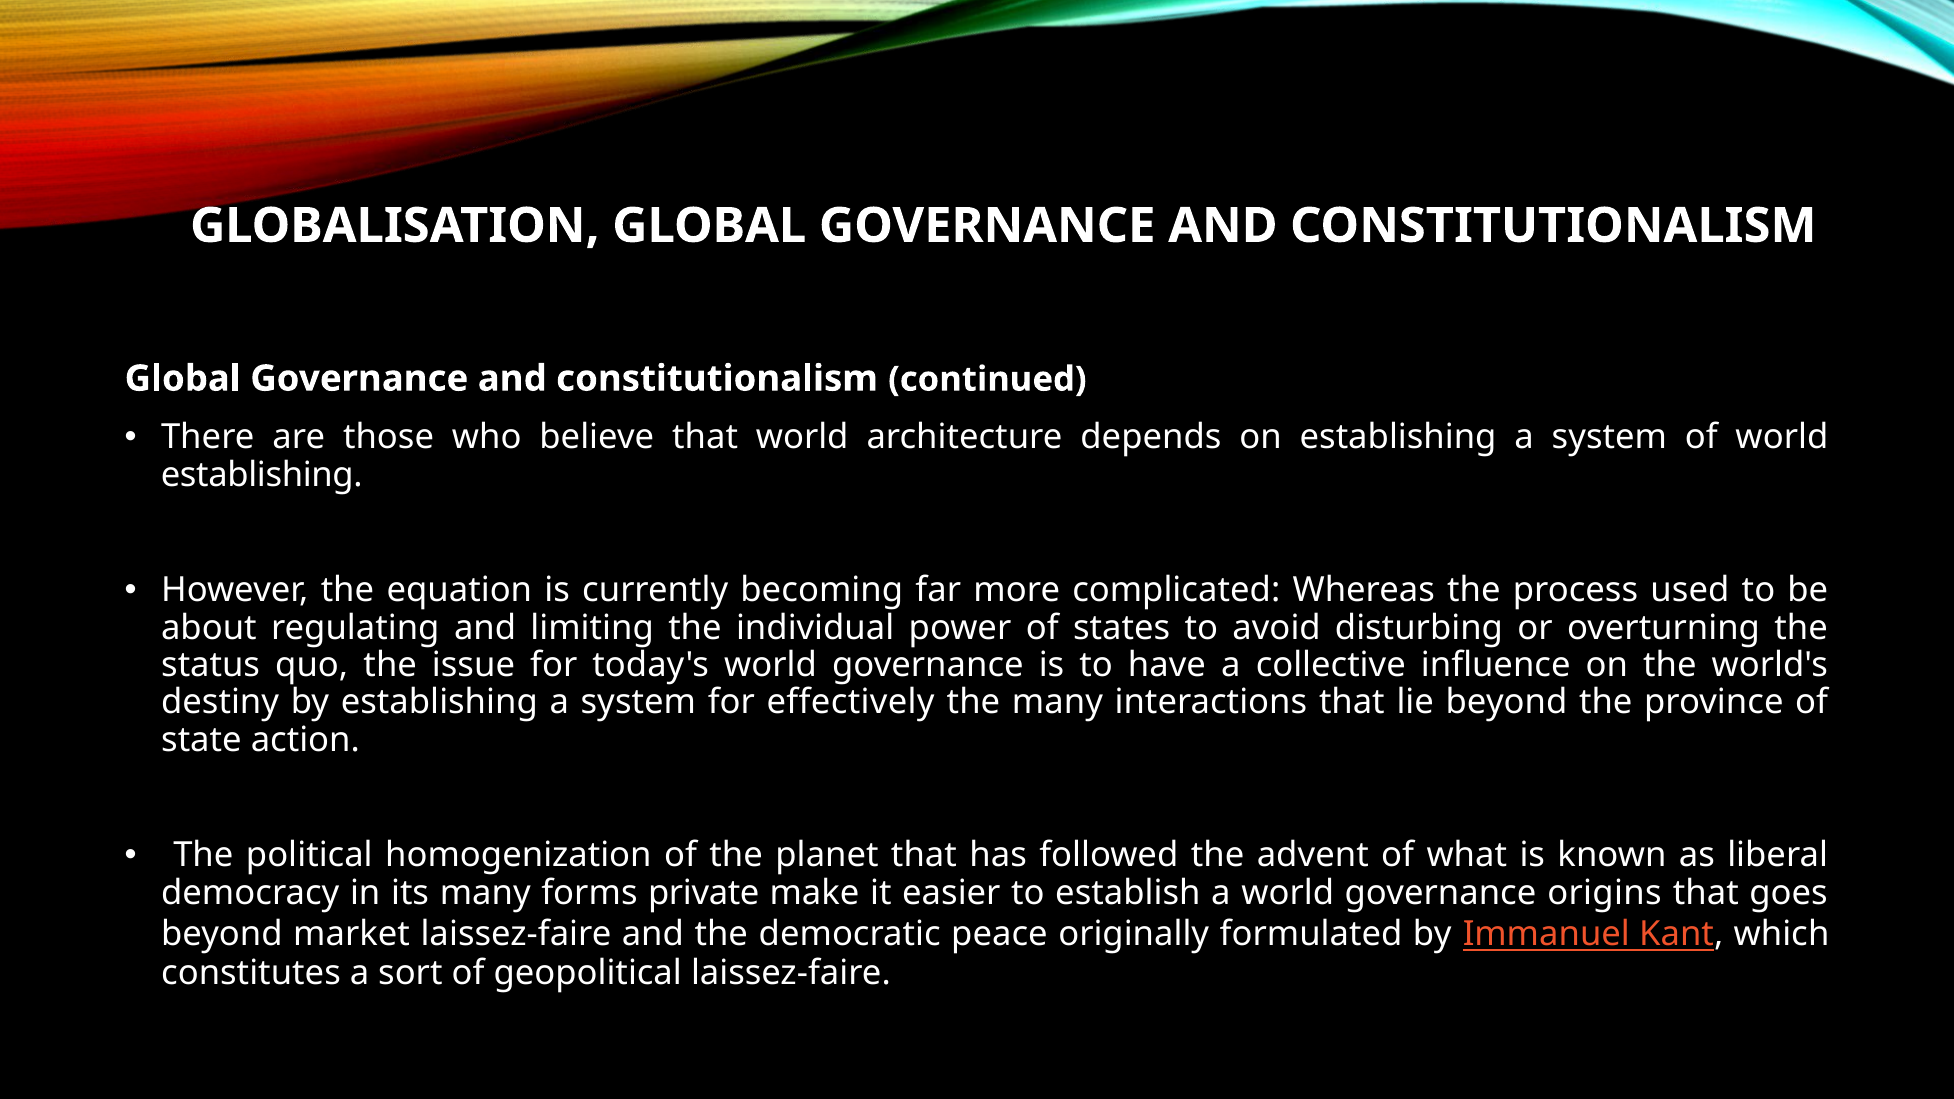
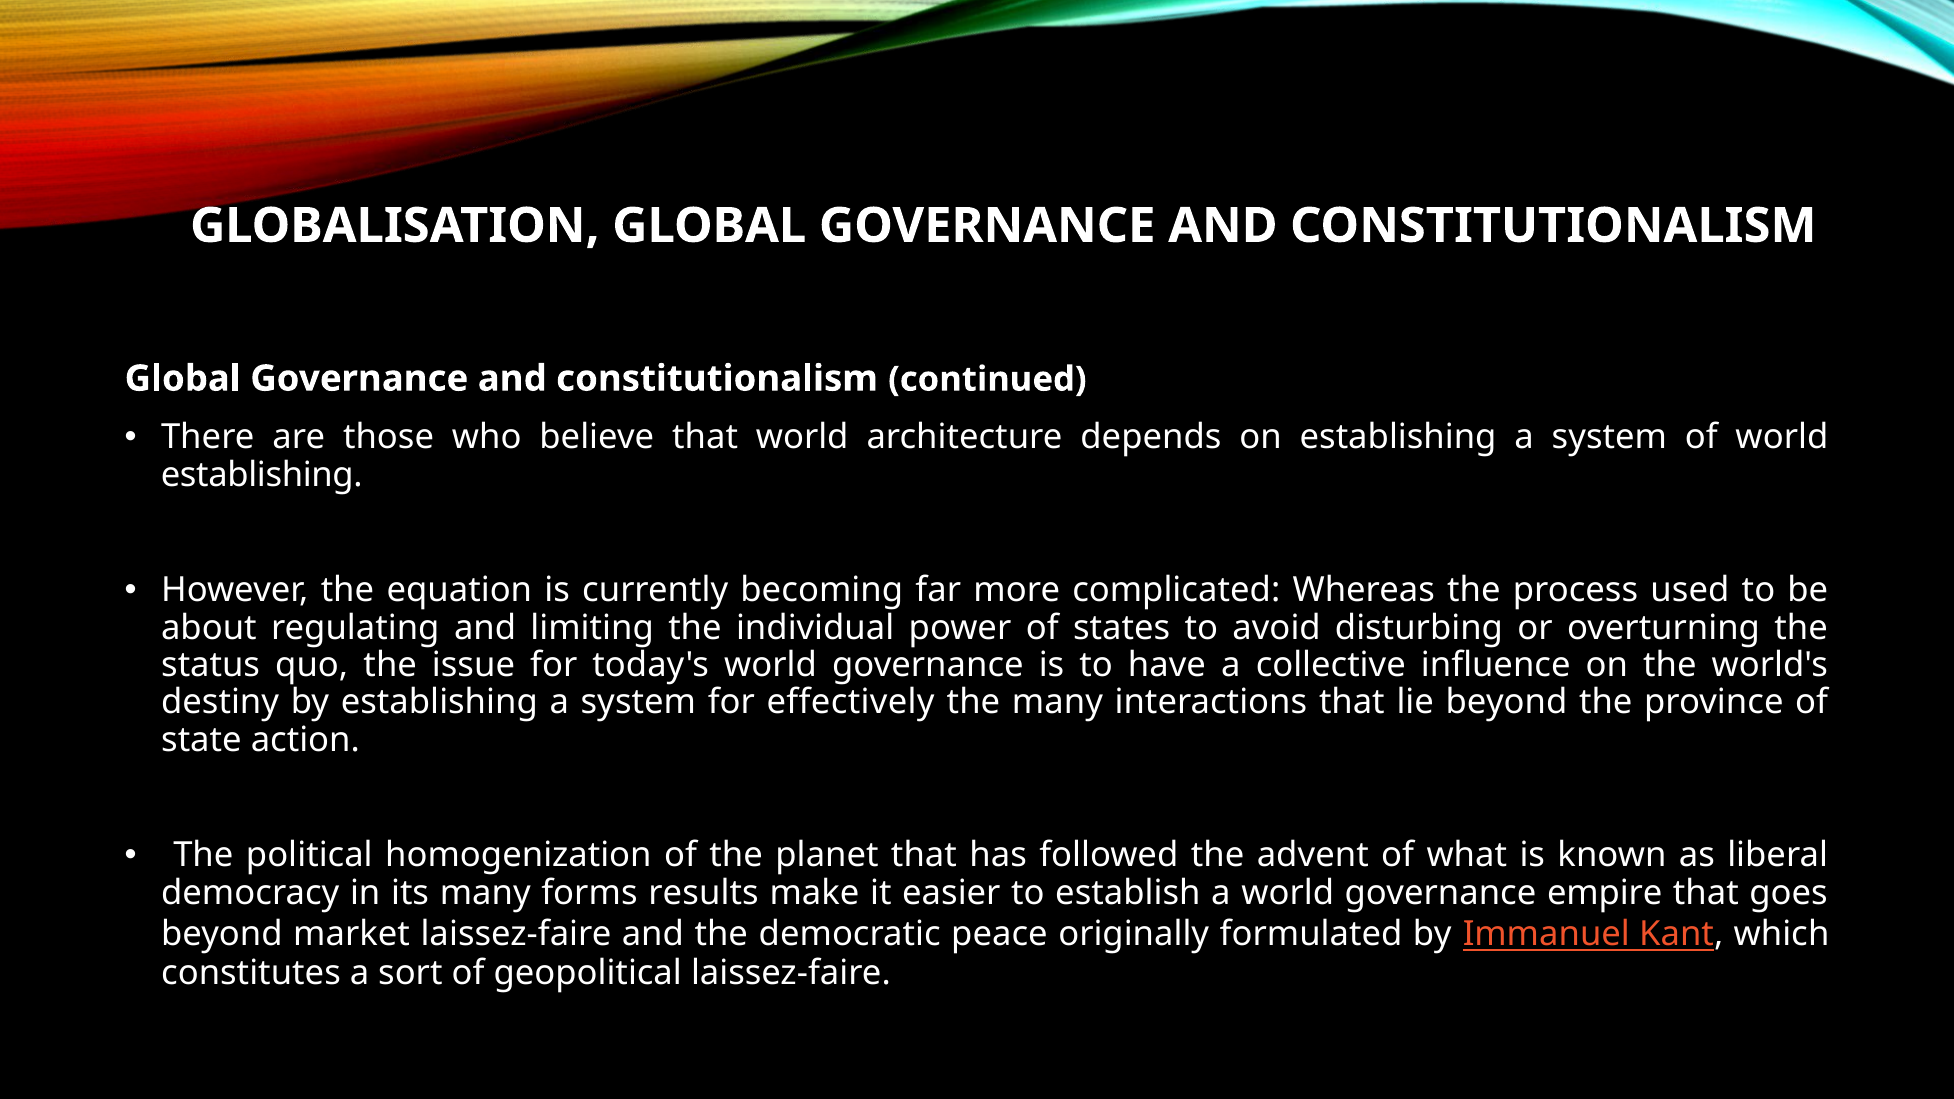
private: private -> results (704, 893)
origins: origins -> empire (1605, 893)
